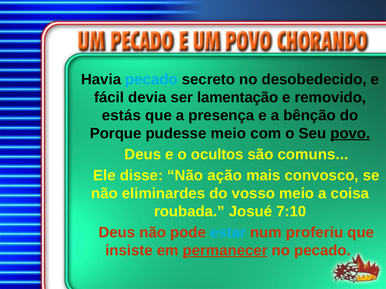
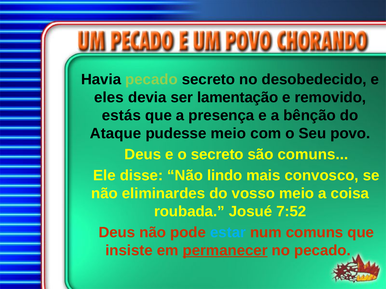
pecado colour: light blue -> light green (151, 80)
fácil: fácil -> eles (109, 98)
Porque: Porque -> Ataque (116, 134)
povo underline: present -> none (350, 134)
o ocultos: ocultos -> secreto (217, 155)
ação: ação -> lindo (225, 176)
7:10: 7:10 -> 7:52 (291, 212)
num proferiu: proferiu -> comuns (315, 233)
